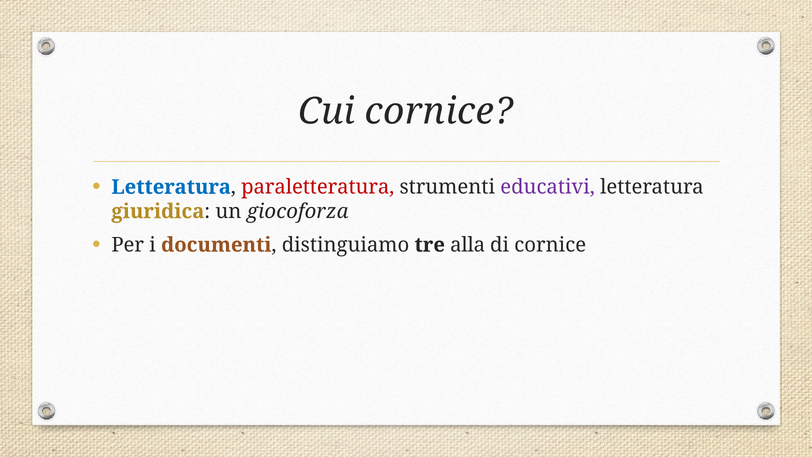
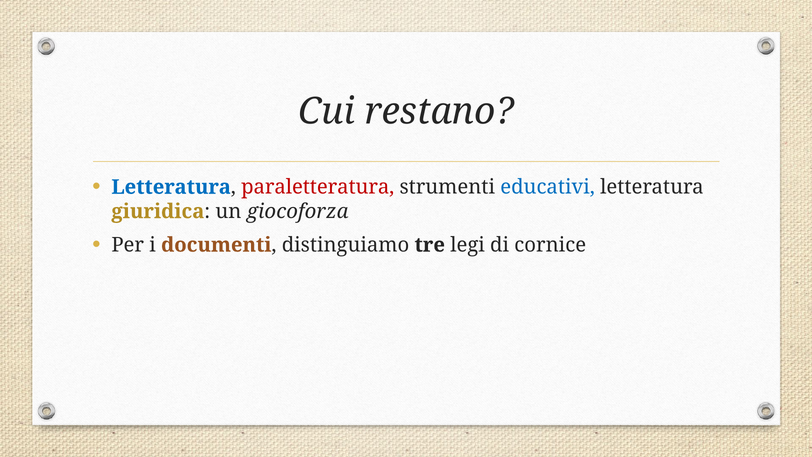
Cui cornice: cornice -> restano (439, 111)
educativi colour: purple -> blue (548, 187)
alla: alla -> legi (468, 245)
